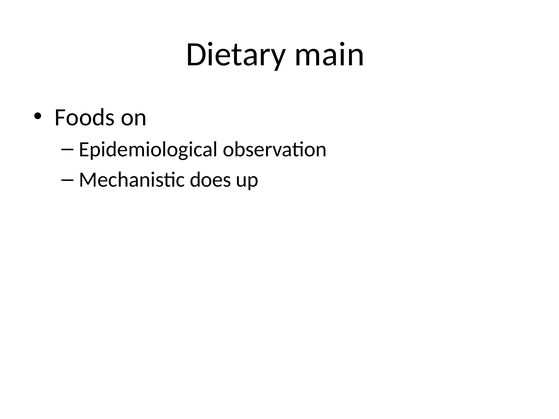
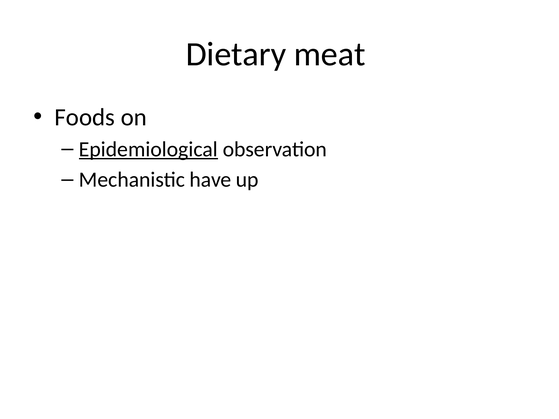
main: main -> meat (330, 54)
Epidemiological underline: none -> present (148, 149)
does: does -> have (211, 180)
